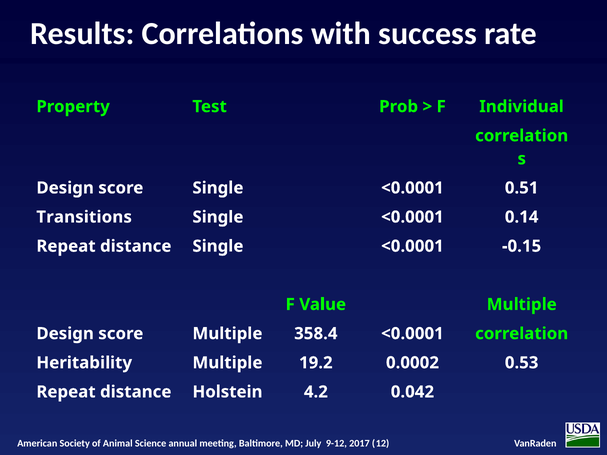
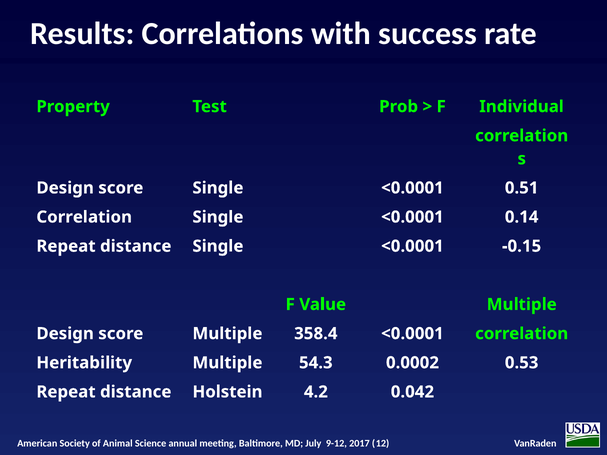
Transitions: Transitions -> Correlation (84, 217)
19.2: 19.2 -> 54.3 (316, 363)
